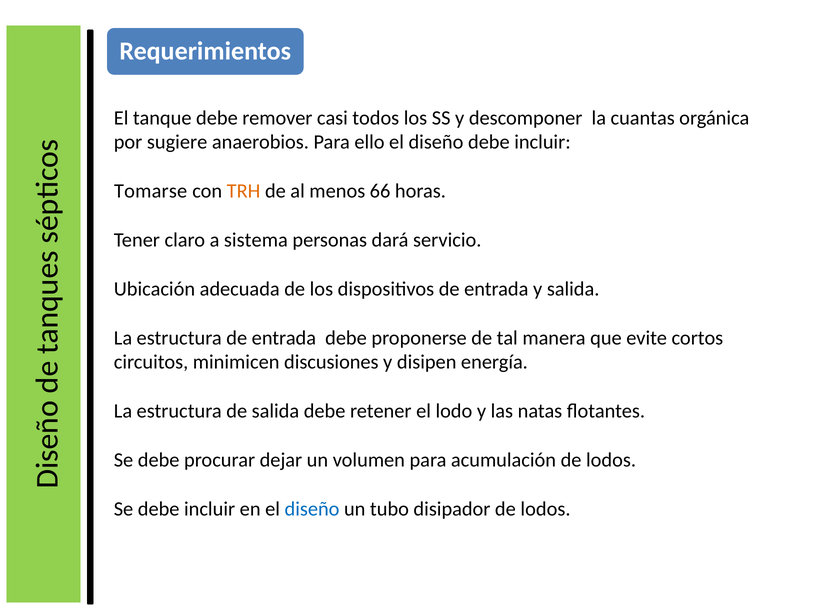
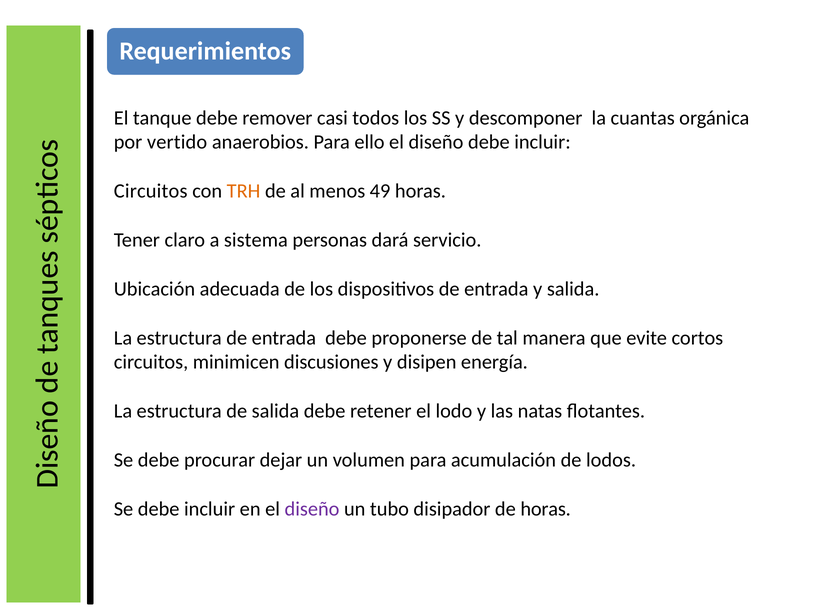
sugiere: sugiere -> vertido (177, 142)
Tomarse: Tomarse -> Circuitos (151, 191)
66: 66 -> 49 (380, 191)
diseño colour: blue -> purple (312, 509)
disipador de lodos: lodos -> horas (546, 509)
